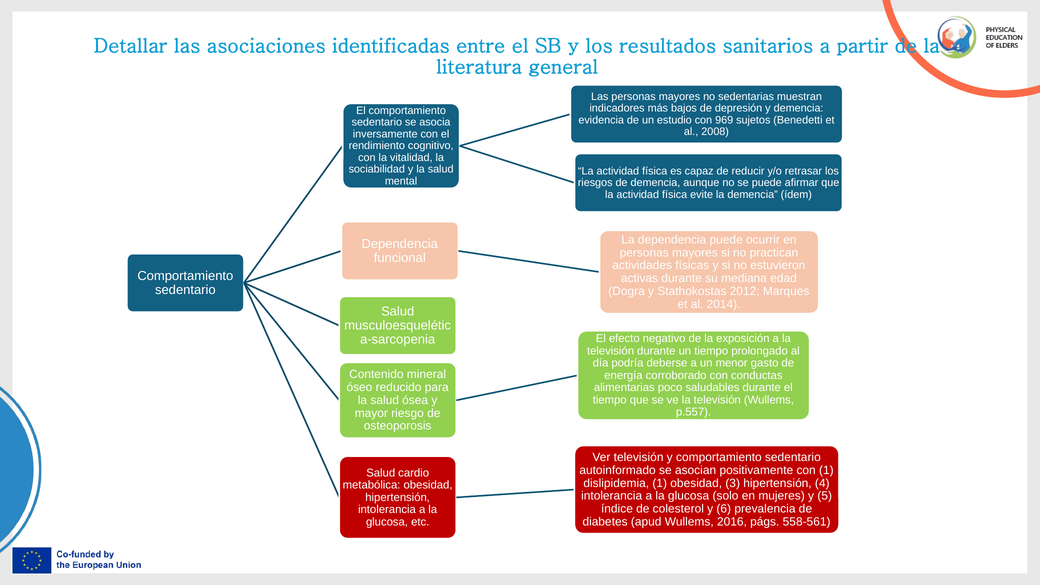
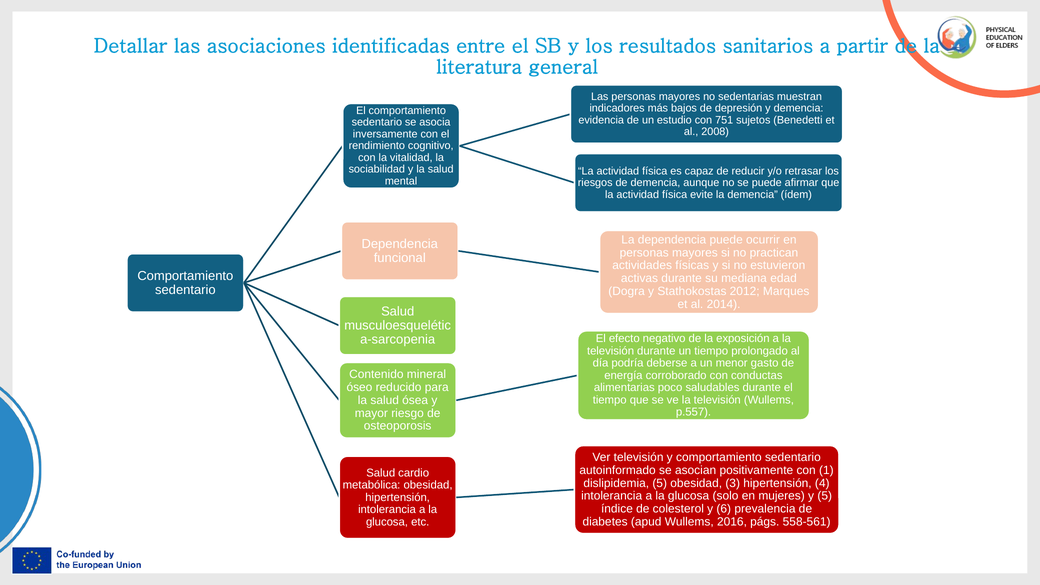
969: 969 -> 751 (724, 120)
dislipidemia 1: 1 -> 5 (660, 483)
